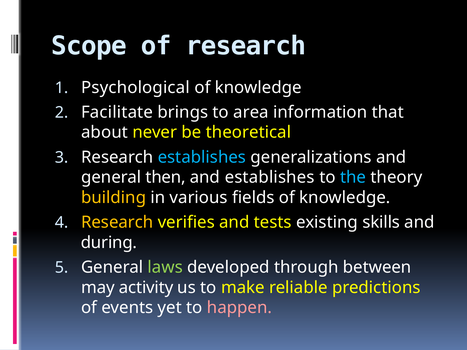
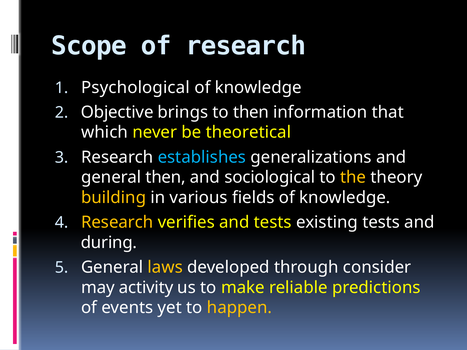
Facilitate: Facilitate -> Objective (117, 112)
to area: area -> then (251, 112)
about: about -> which (105, 133)
and establishes: establishes -> sociological (270, 178)
the colour: light blue -> yellow (353, 178)
existing skills: skills -> tests (381, 223)
laws colour: light green -> yellow (165, 268)
between: between -> consider (377, 268)
happen colour: pink -> yellow (239, 308)
